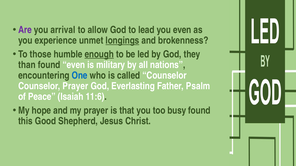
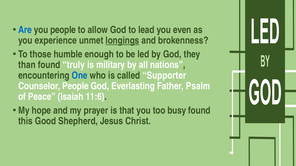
Are colour: purple -> blue (25, 30)
you arrival: arrival -> people (63, 30)
enough underline: present -> none (99, 54)
found even: even -> truly (74, 65)
called Counselor: Counselor -> Supporter (164, 76)
Counselor Prayer: Prayer -> People (75, 86)
